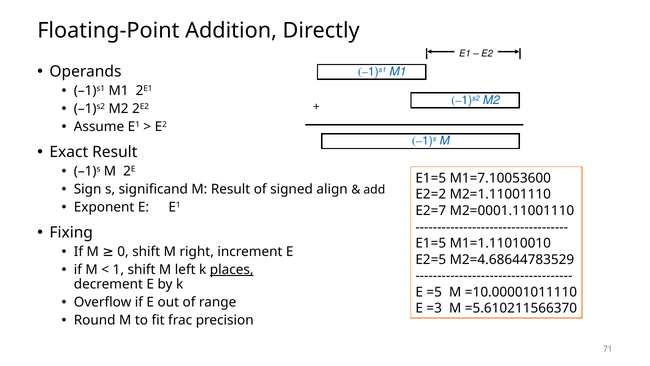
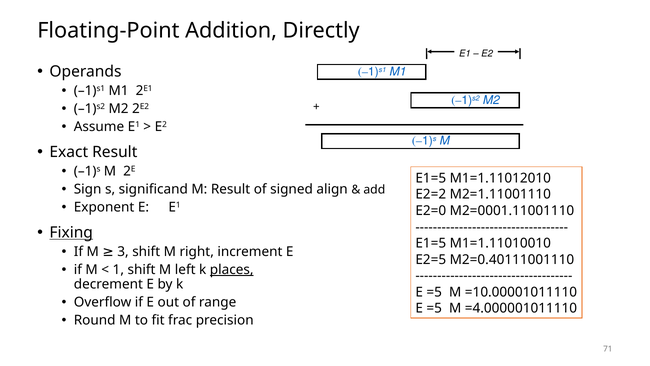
M1=7.10053600: M1=7.10053600 -> M1=1.11012010 (500, 178)
E2=7: E2=7 -> E2=0 (431, 211)
Fixing underline: none -> present (71, 232)
0: 0 -> 3 (123, 251)
M2=4.68644783529: M2=4.68644783529 -> M2=0.40111001110 (512, 259)
=3: =3 -> =5 (434, 308)
=5.610211566370: =5.610211566370 -> =4.000001011110 (521, 308)
